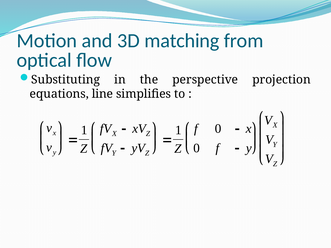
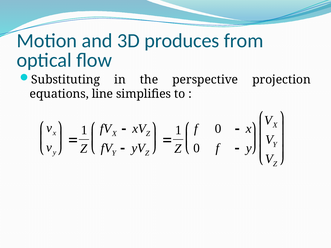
matching: matching -> produces (182, 41)
